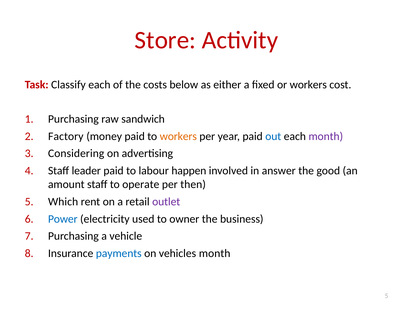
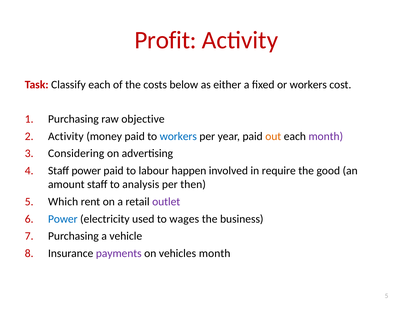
Store: Store -> Profit (165, 40)
sandwich: sandwich -> objective (143, 119)
Factory: Factory -> Activity (66, 136)
workers colour: orange -> blue (178, 136)
out colour: blue -> orange (273, 136)
Staff leader: leader -> power (86, 171)
answer: answer -> require (279, 171)
operate: operate -> analysis (141, 184)
owner: owner -> wages (184, 219)
payments colour: blue -> purple (119, 253)
